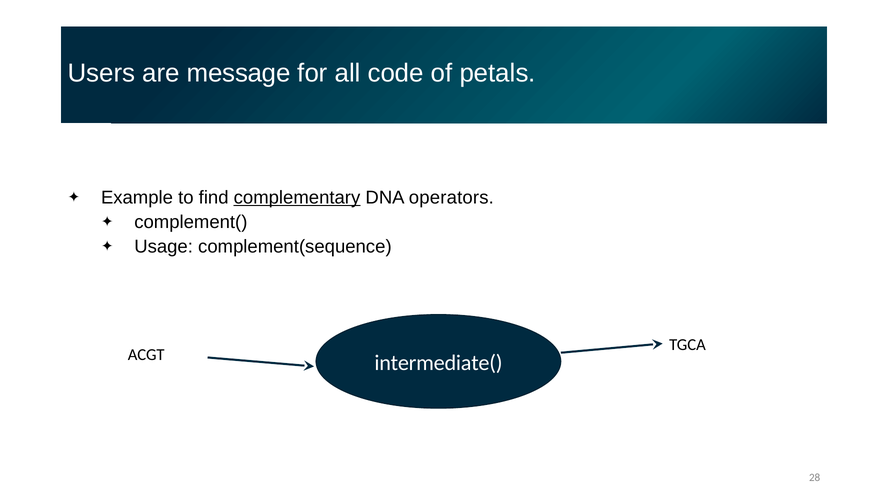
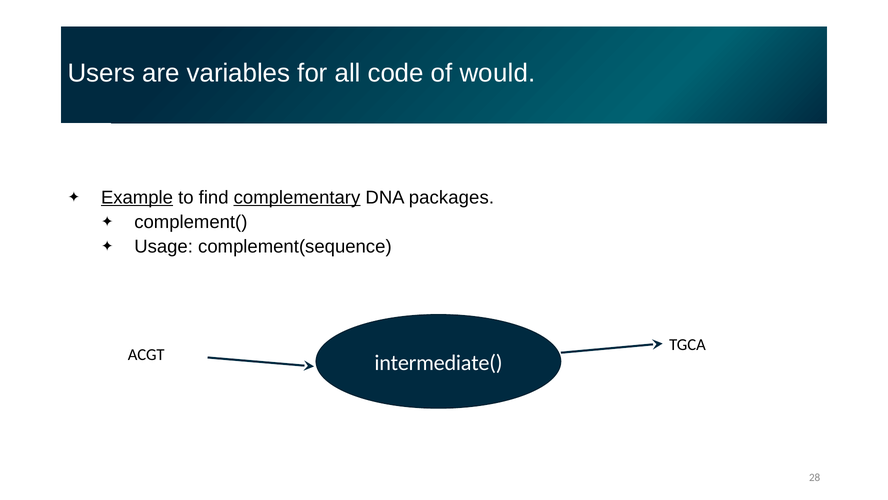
message: message -> variables (239, 73)
petals: petals -> would (497, 73)
Example underline: none -> present (137, 197)
operators: operators -> packages (451, 197)
